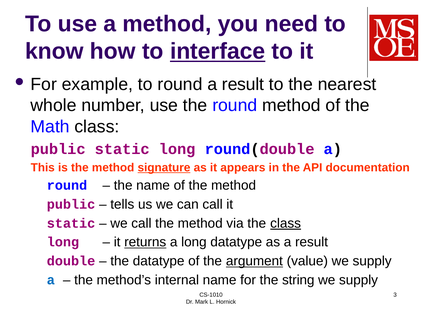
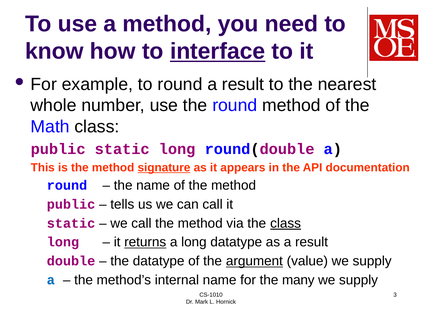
string: string -> many (298, 279)
